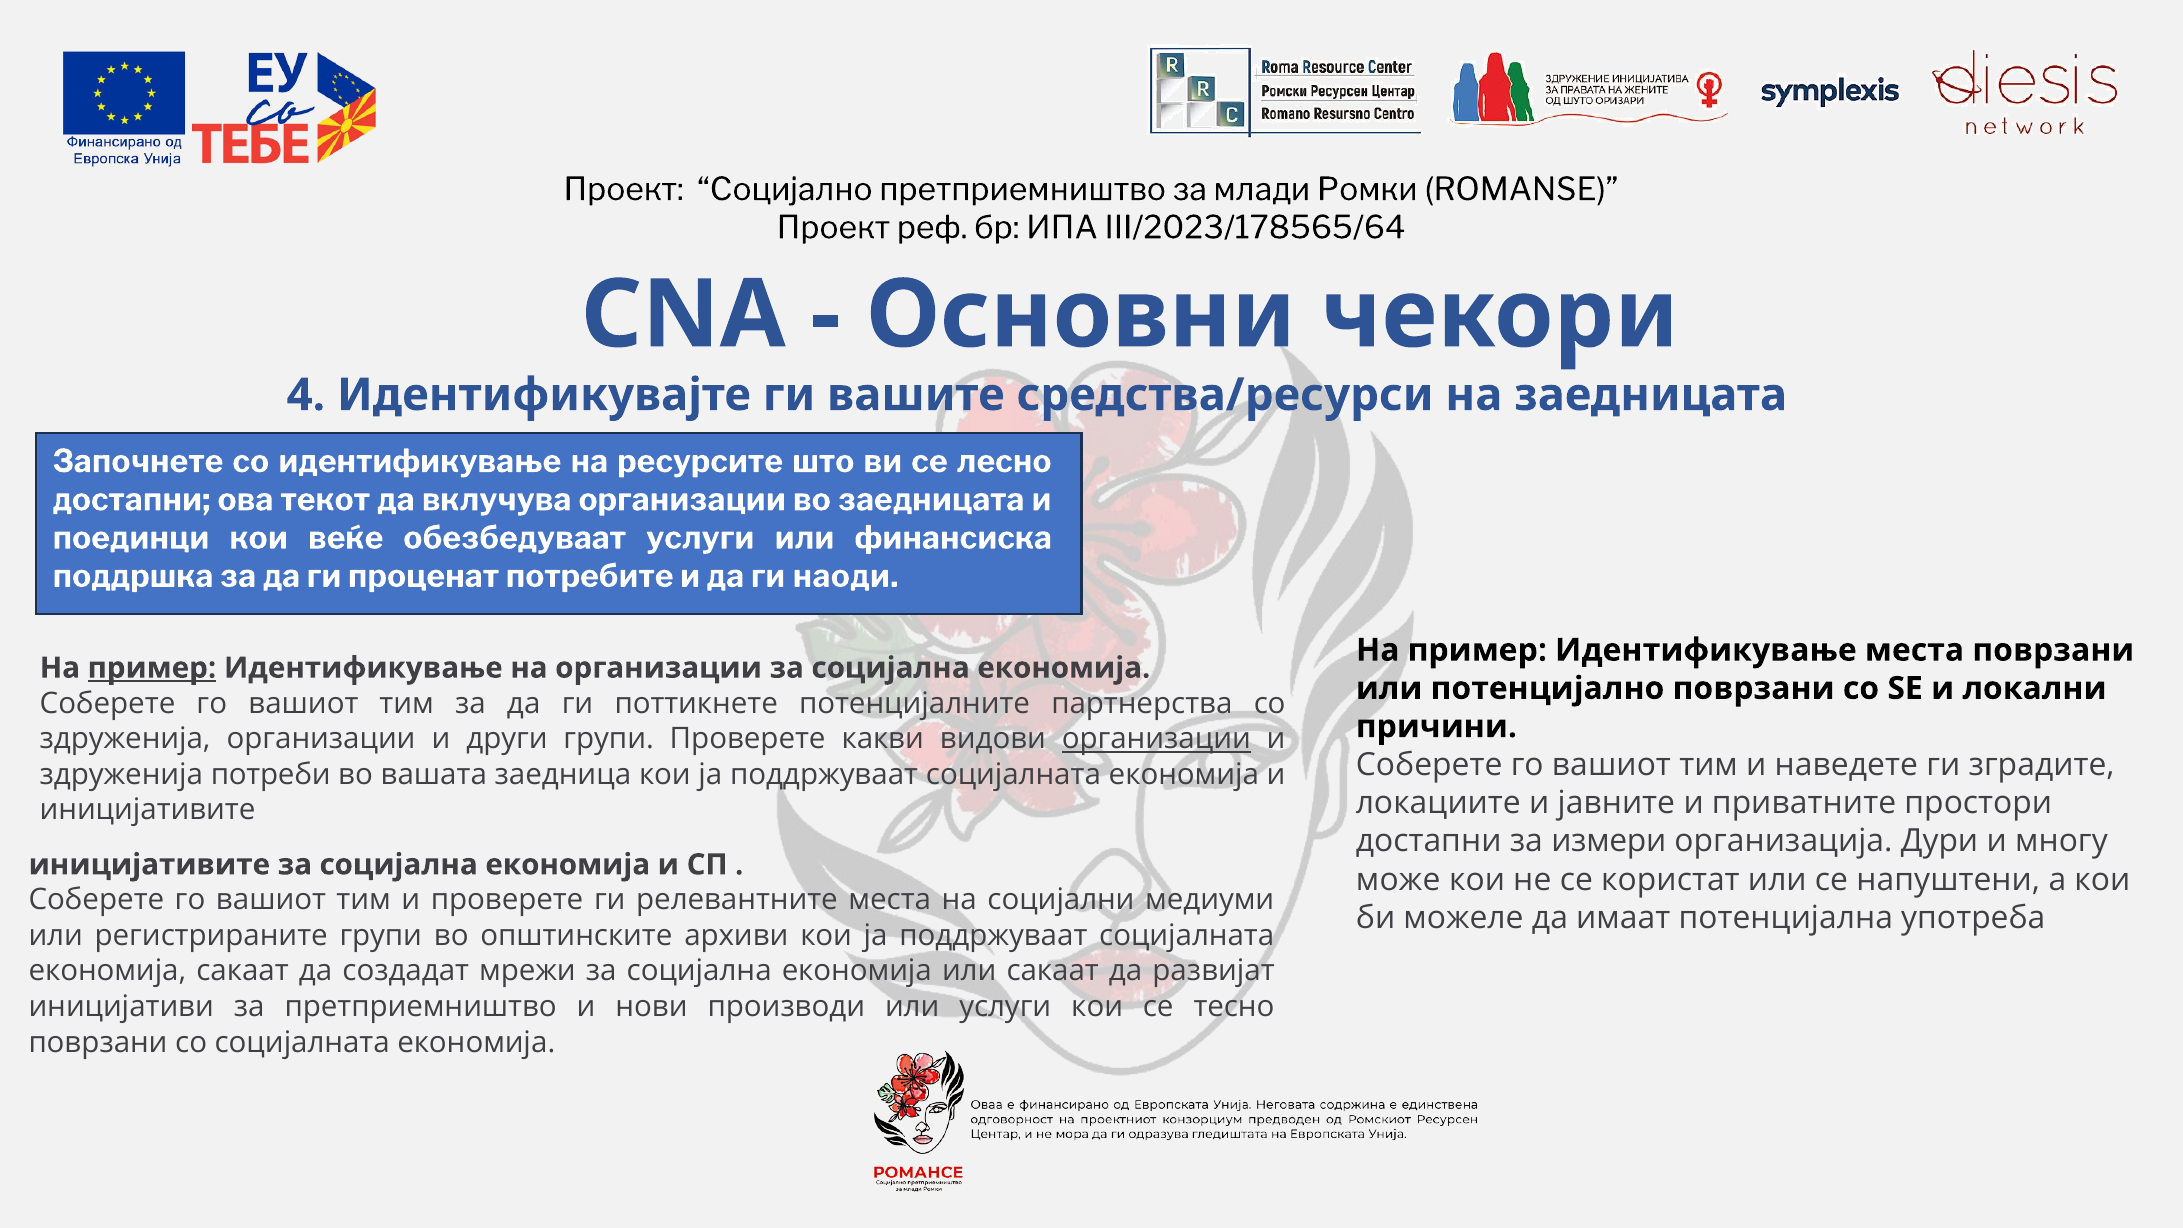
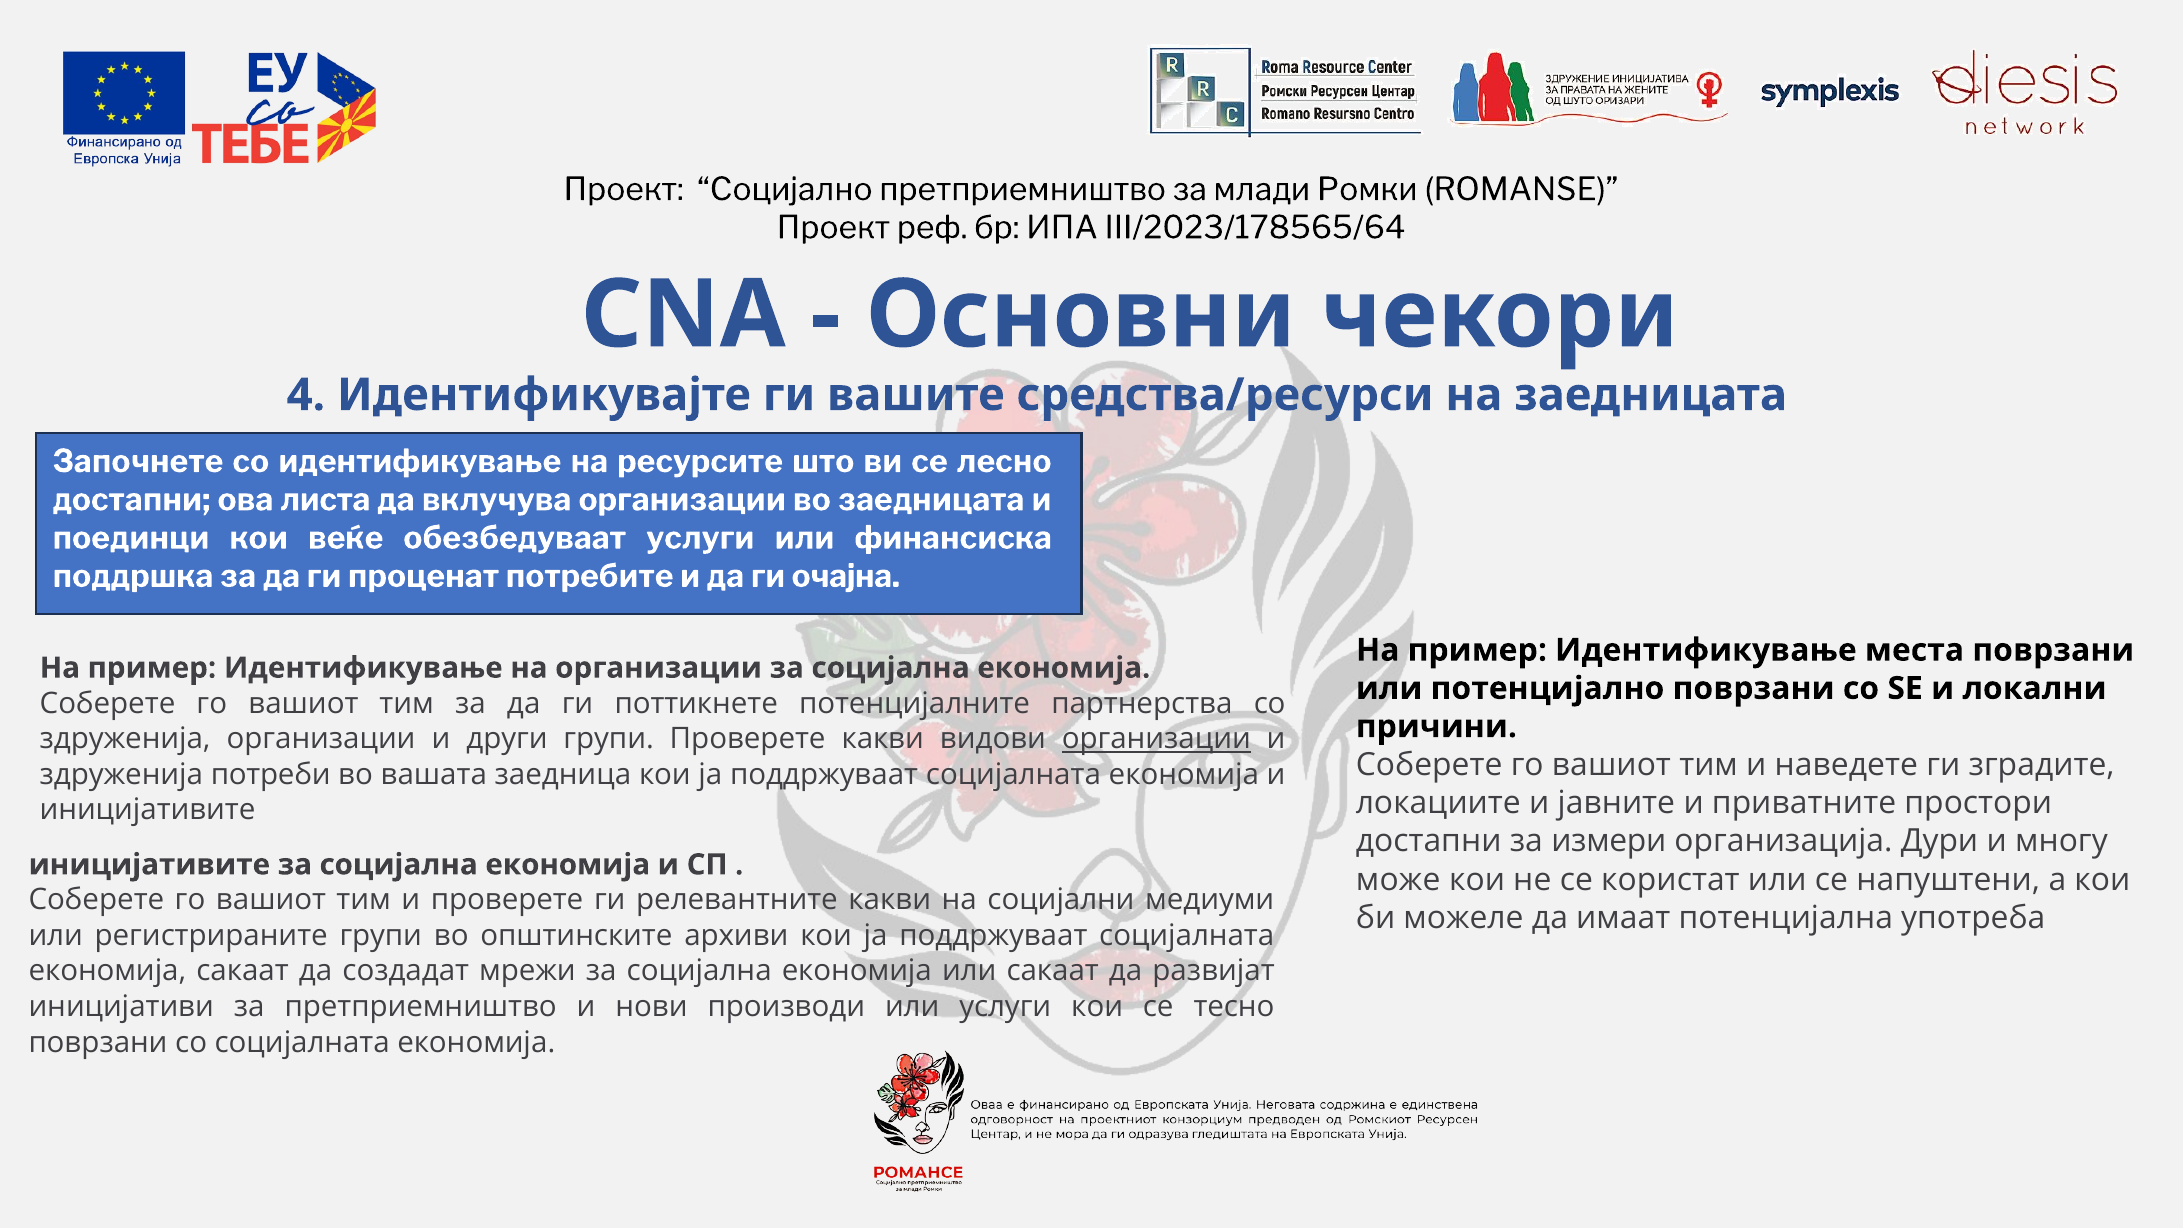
текот: текот -> листа (325, 500)
наоди: наоди -> очајна (846, 576)
пример underline: present -> none (152, 668)
релевантните места: места -> какви (890, 900)
